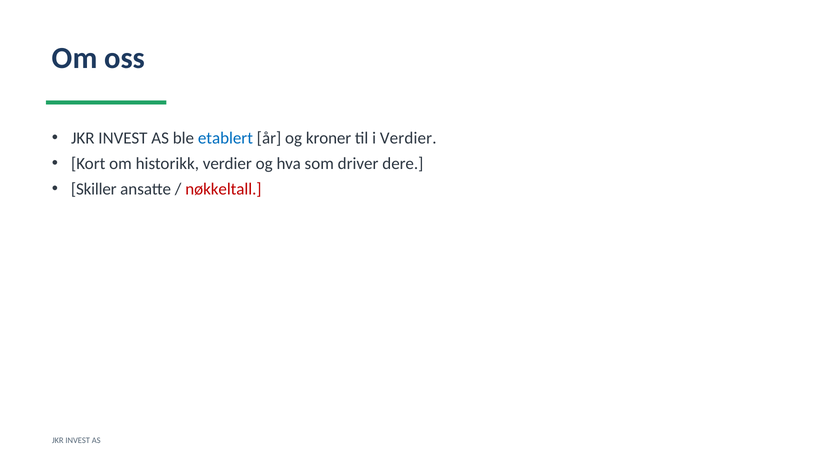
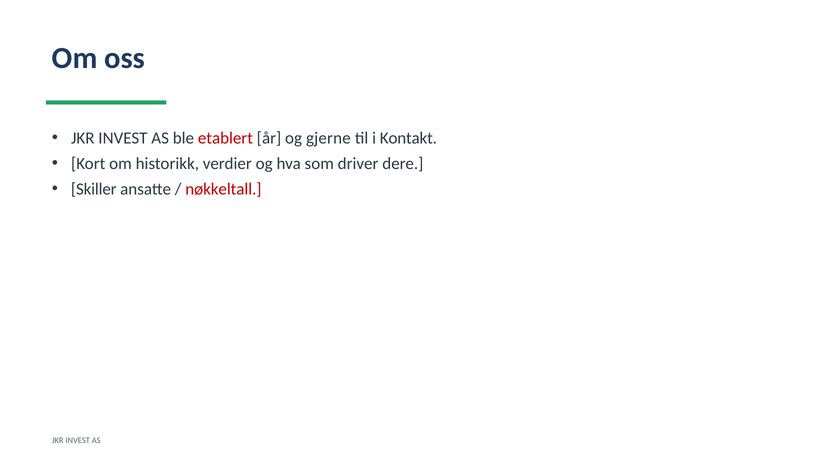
etablert colour: blue -> red (225, 138)
kroner: kroner -> gjerne (328, 138)
i Verdier: Verdier -> Kontakt (408, 138)
